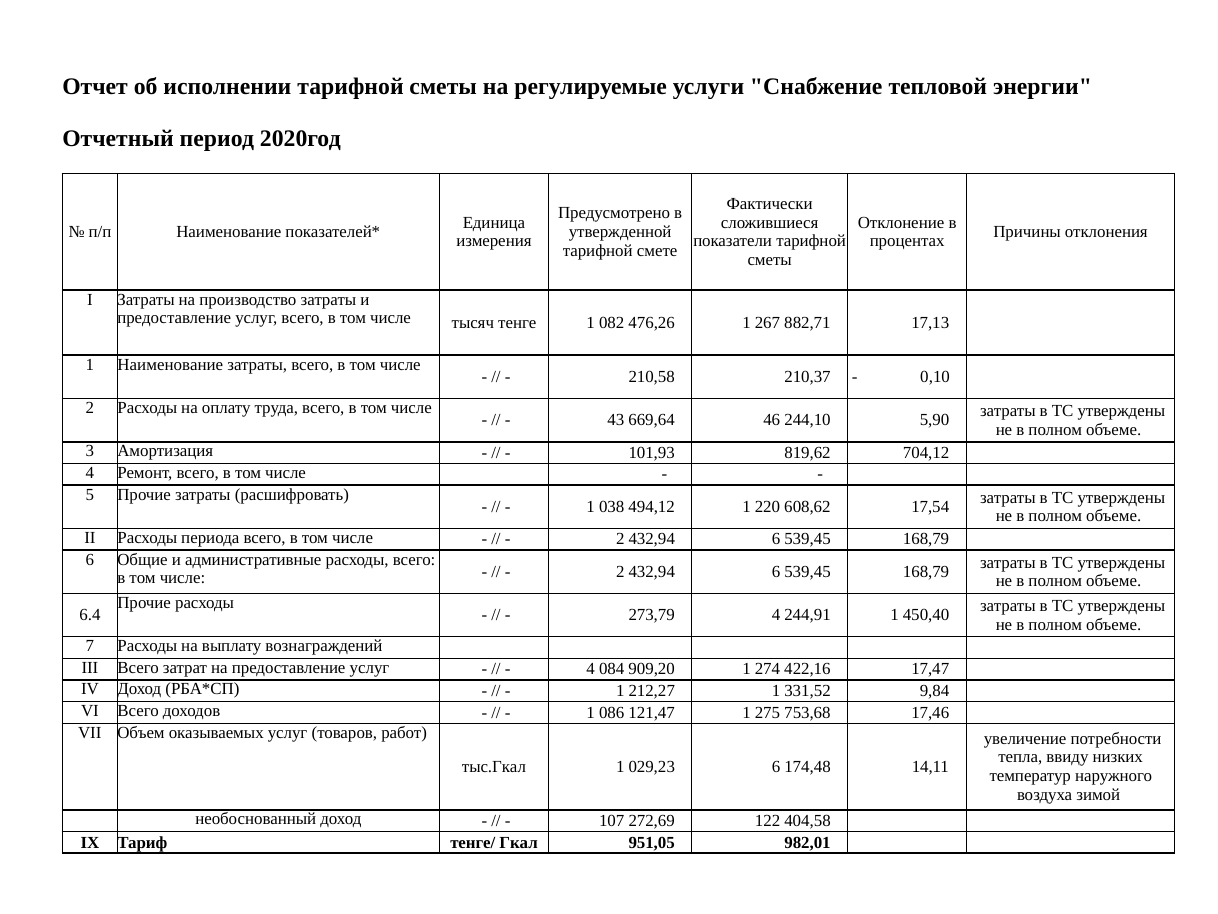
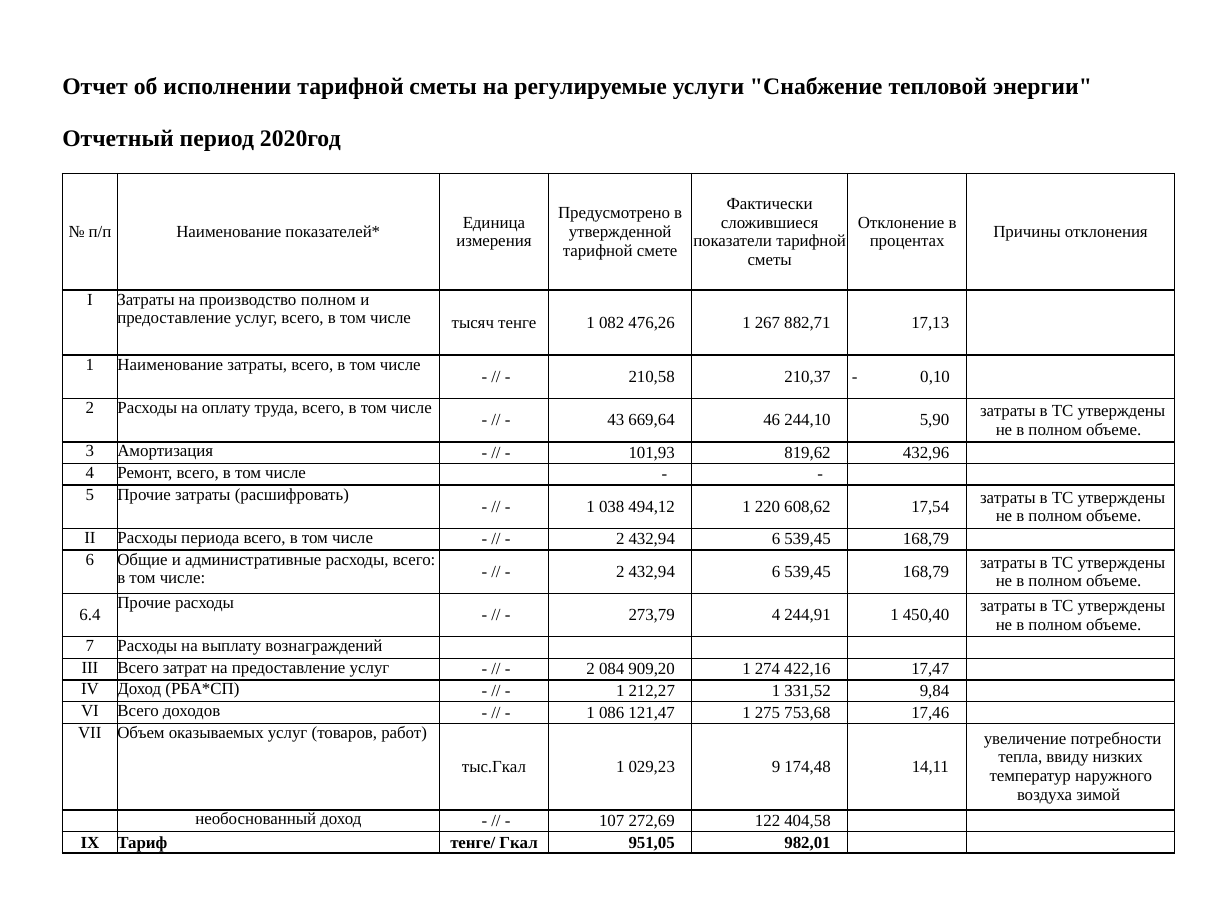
производство затраты: затраты -> полном (328, 299)
704,12: 704,12 -> 432,96 (926, 452)
4: 4 -> 2 (591, 669)
029,23 6: 6 -> 9 (776, 766)
